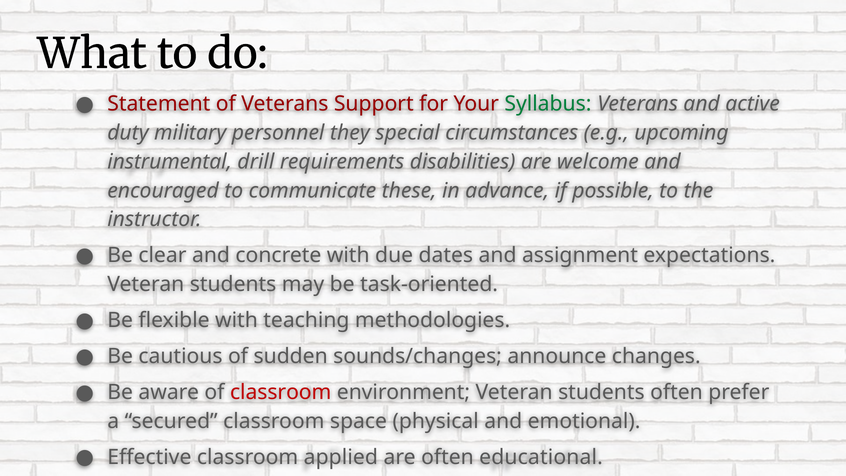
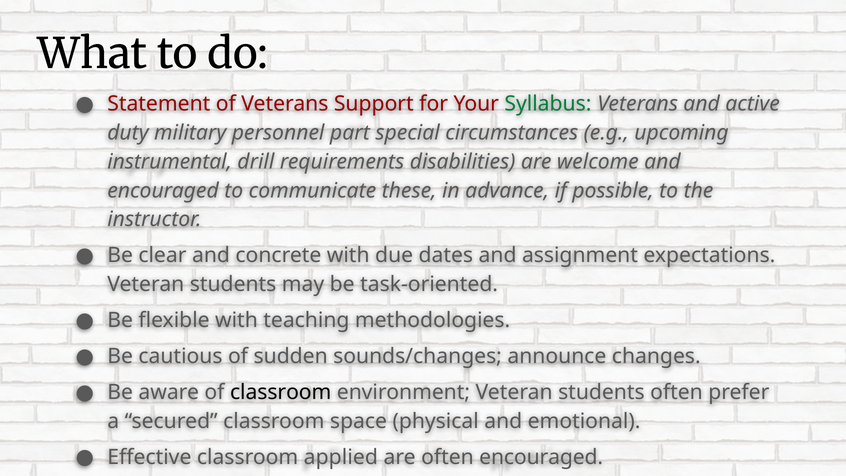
they: they -> part (350, 133)
classroom colour: red -> black (281, 392)
often educational: educational -> encouraged (541, 457)
